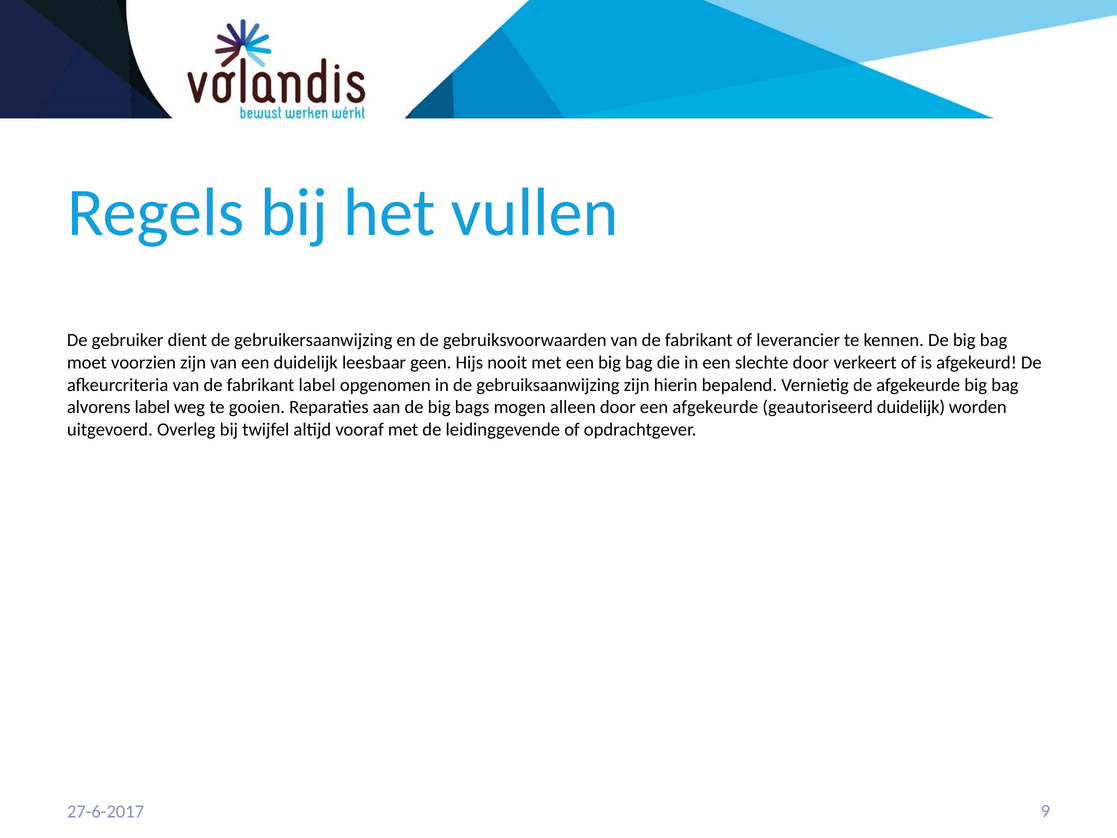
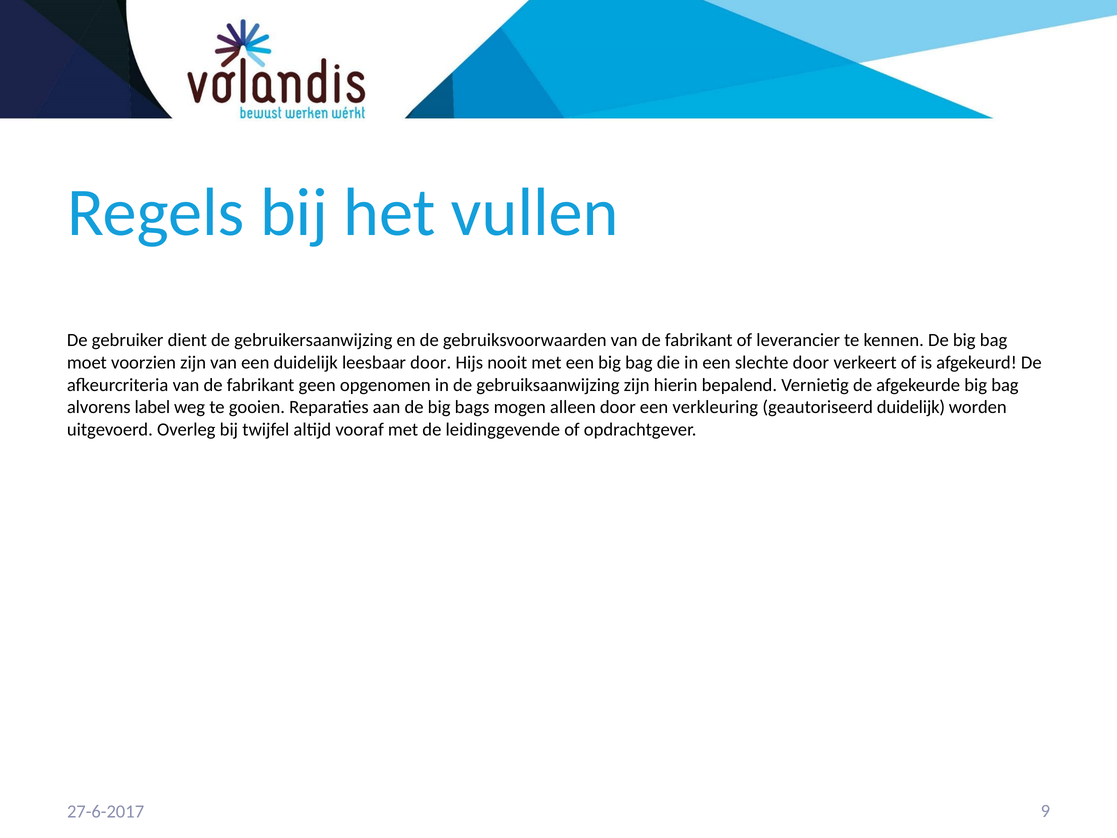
leesbaar geen: geen -> door (431, 363)
fabrikant label: label -> geen (317, 385)
een afgekeurde: afgekeurde -> verkleuring (715, 407)
